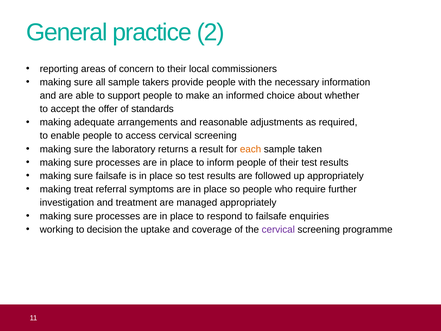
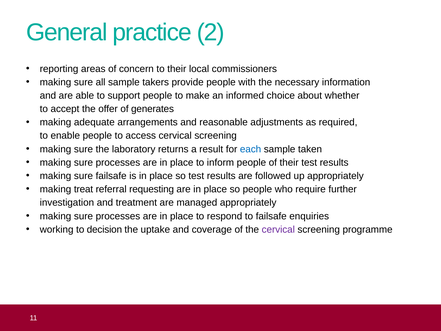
standards: standards -> generates (153, 109)
each colour: orange -> blue (251, 149)
symptoms: symptoms -> requesting (152, 189)
